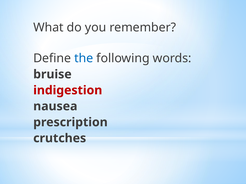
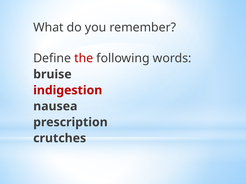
the colour: blue -> red (84, 58)
